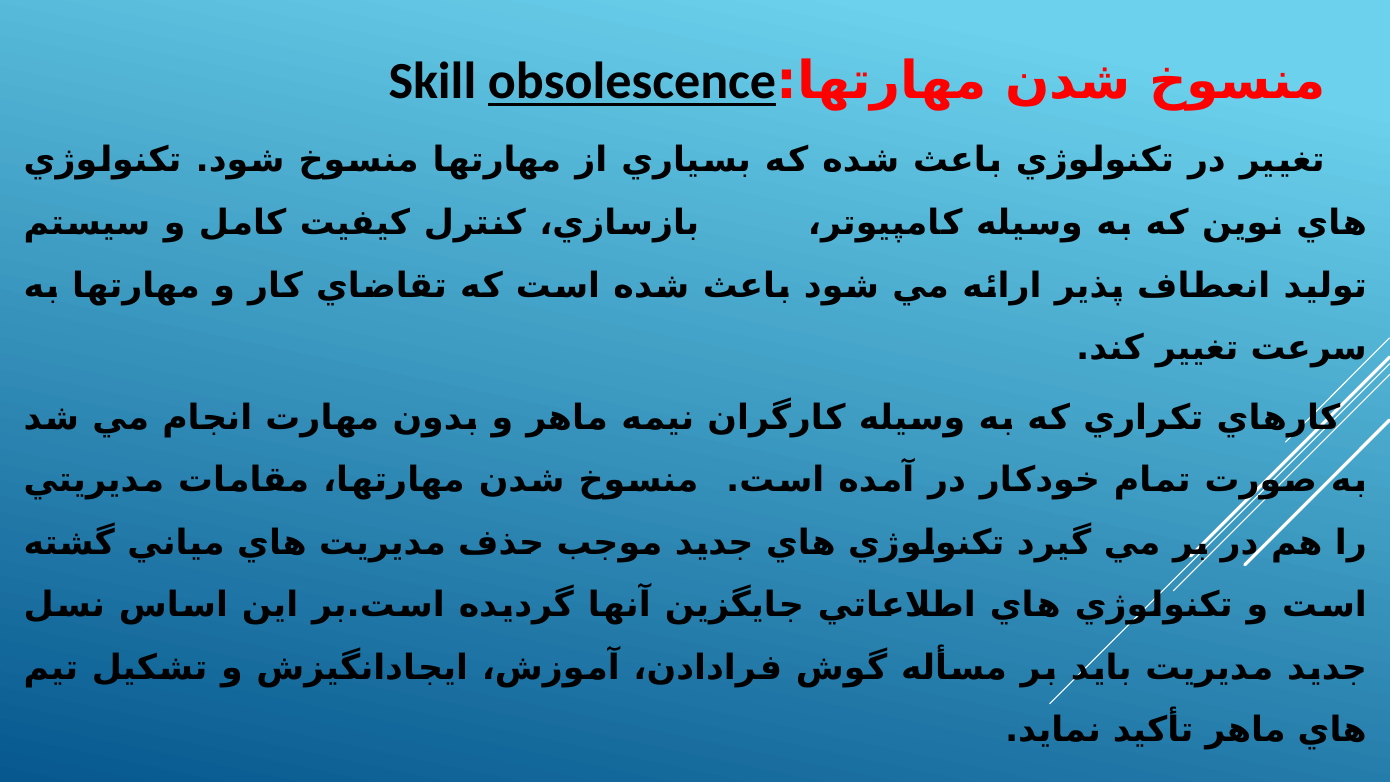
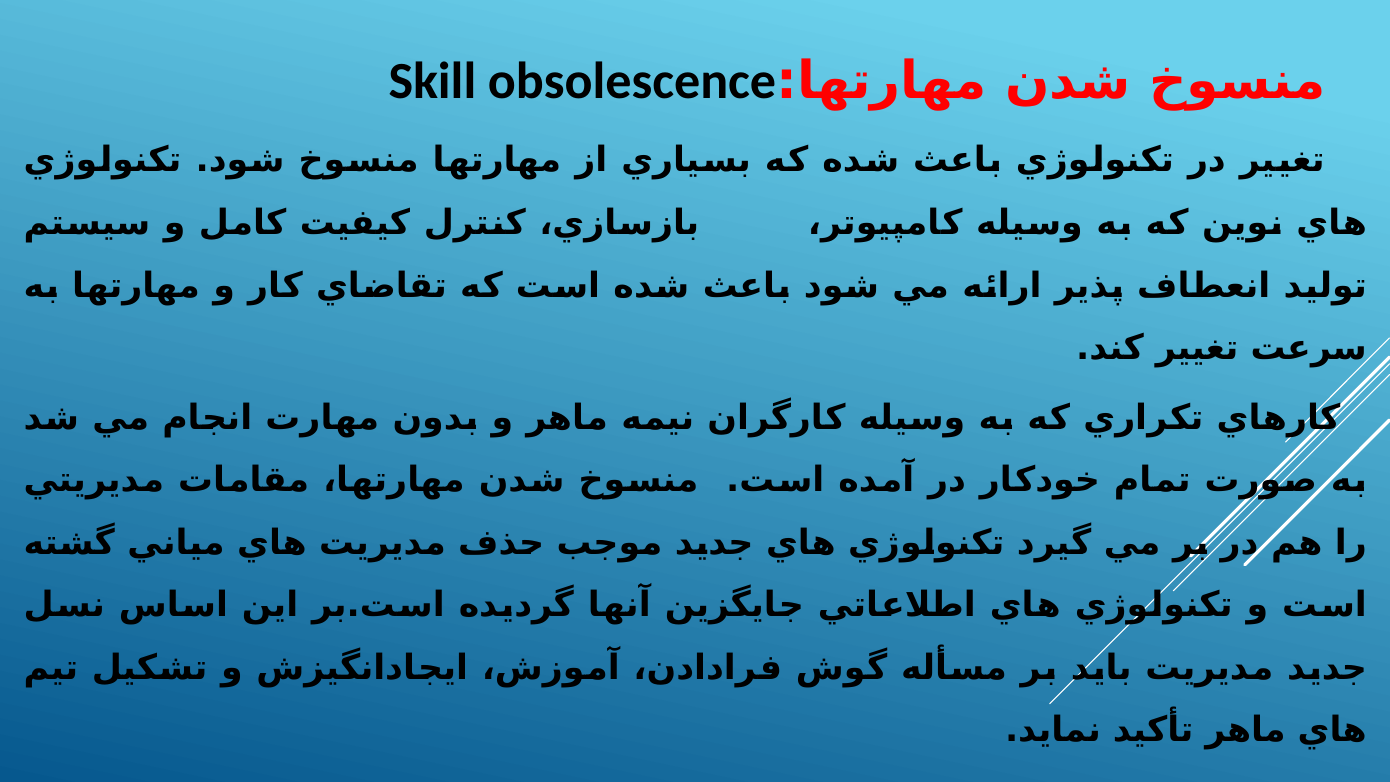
obsolescence underline: present -> none (632, 82)
